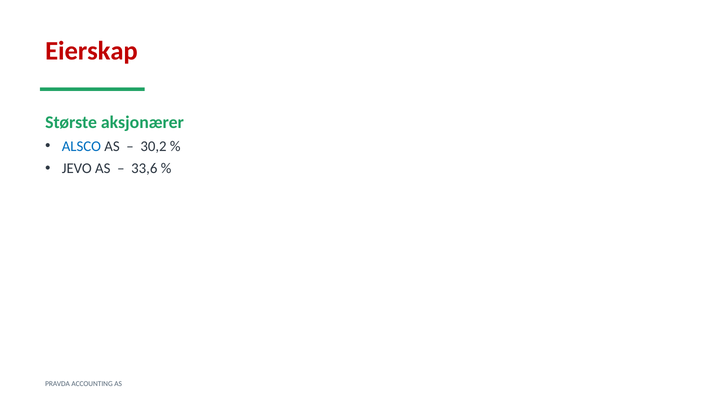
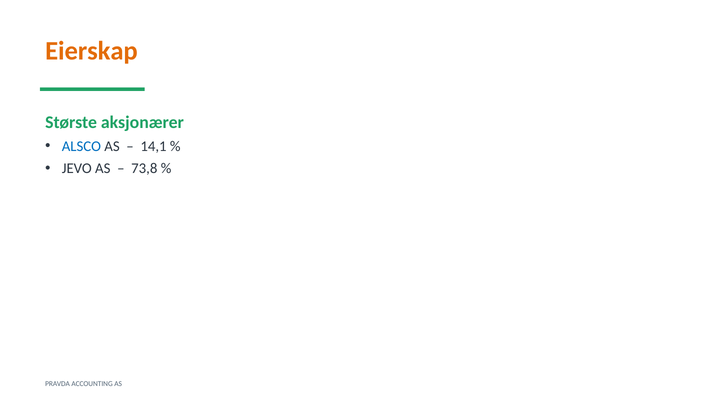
Eierskap colour: red -> orange (91, 51)
30,2: 30,2 -> 14,1 (154, 146)
33,6: 33,6 -> 73,8 (144, 168)
